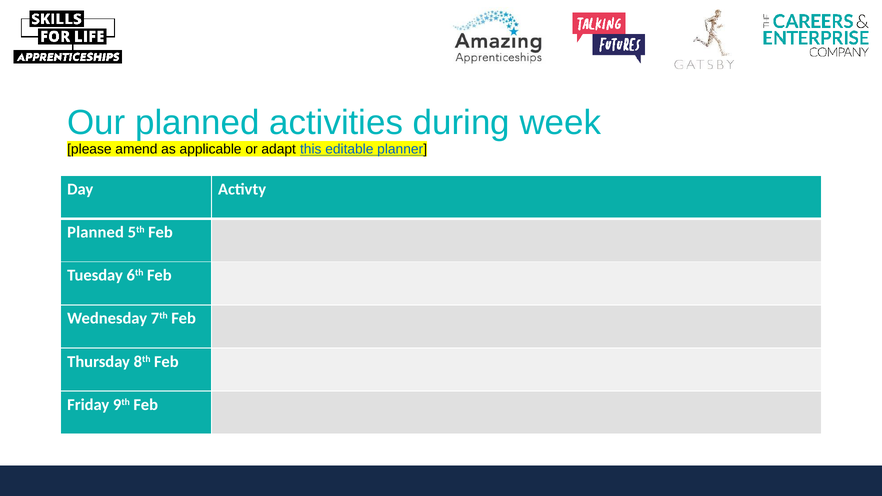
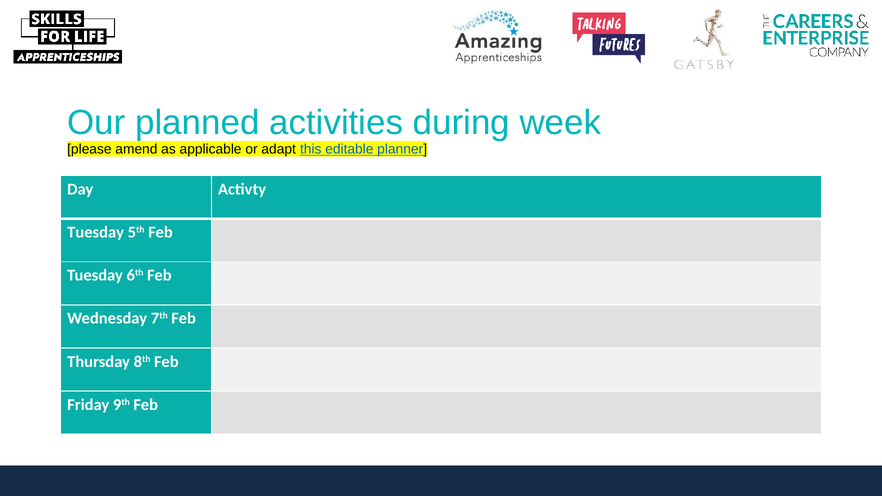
Planned: Planned -> Tuesday (96, 232)
